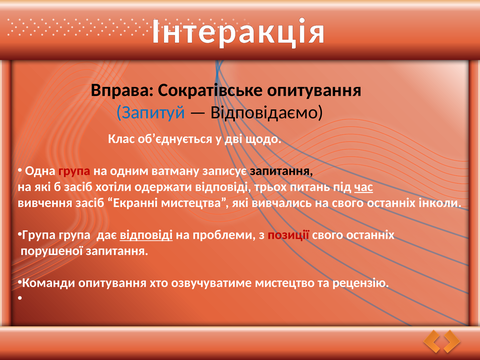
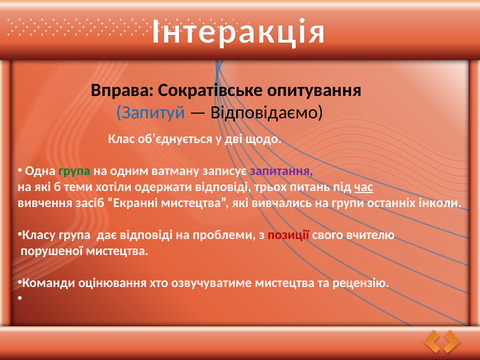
група colour: red -> green (74, 171)
запитання colour: black -> purple (282, 171)
б засіб: засіб -> теми (78, 187)
на свого: свого -> групи (348, 203)
Група: Група -> Класу (39, 235)
відповіді underline: present -> none (146, 235)
останніх: останніх -> вчителю (370, 235)
порушеної запитання: запитання -> мистецтва (117, 251)
Команди опитування: опитування -> оцінювання (113, 283)
озвучуватиме мистецтво: мистецтво -> мистецтва (285, 283)
